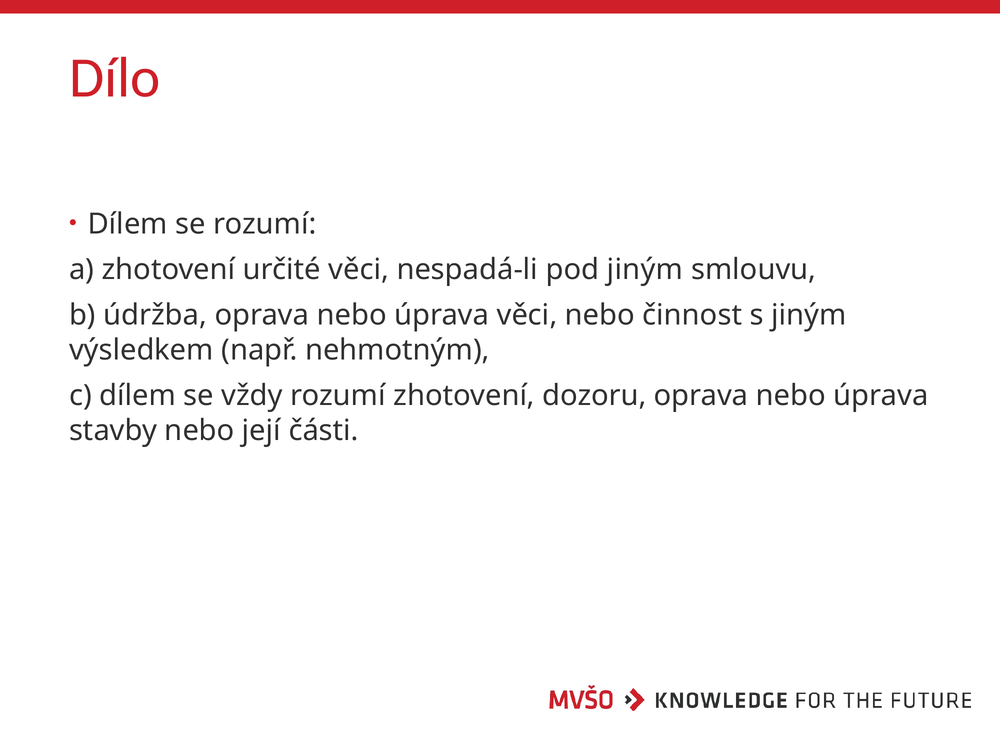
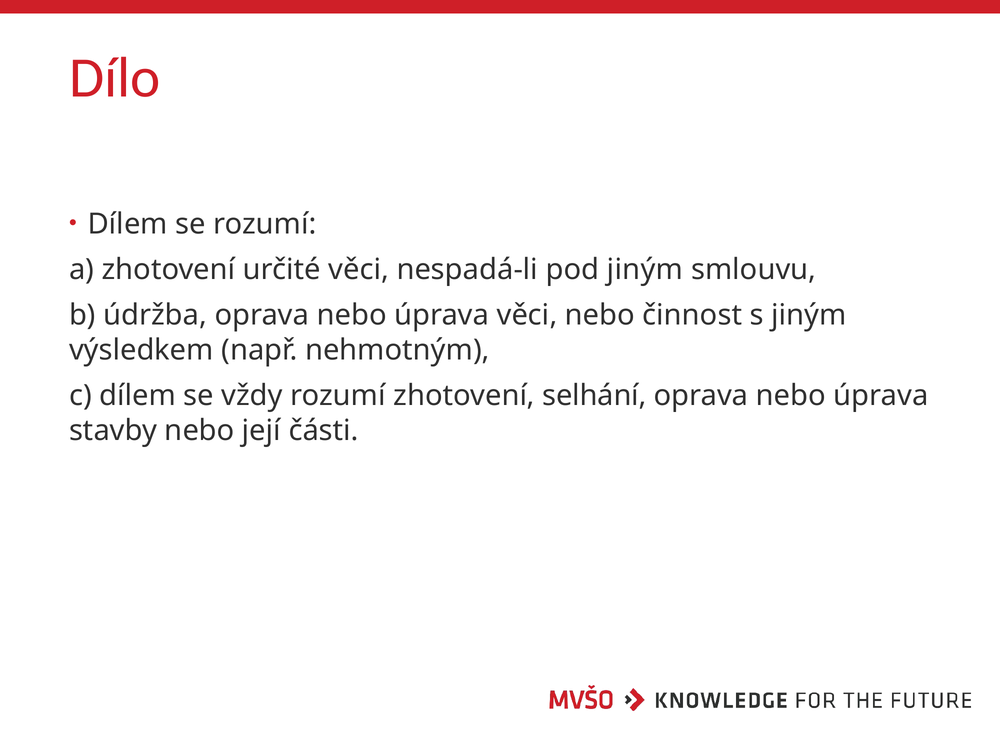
dozoru: dozoru -> selhání (594, 395)
